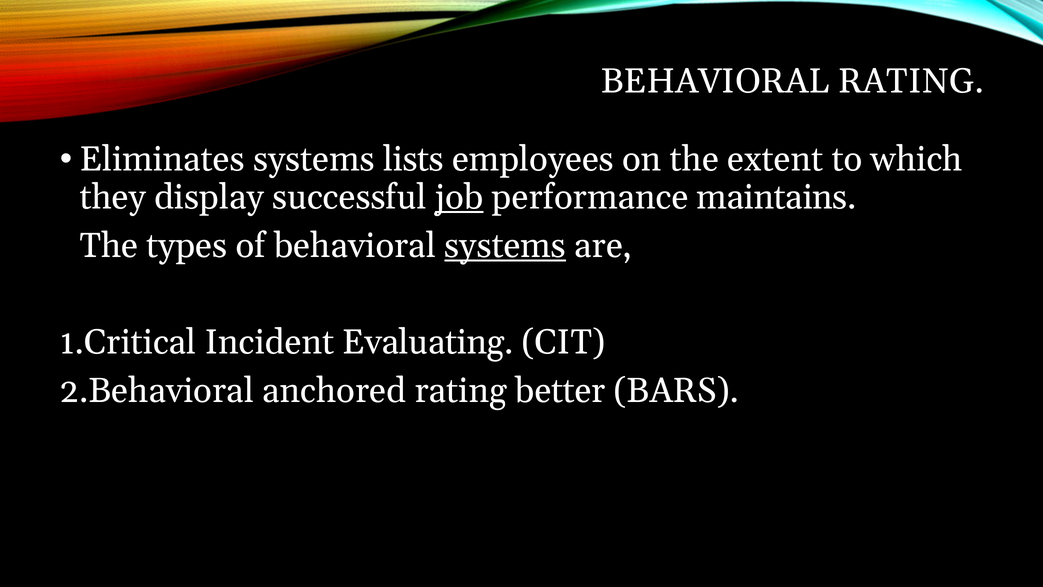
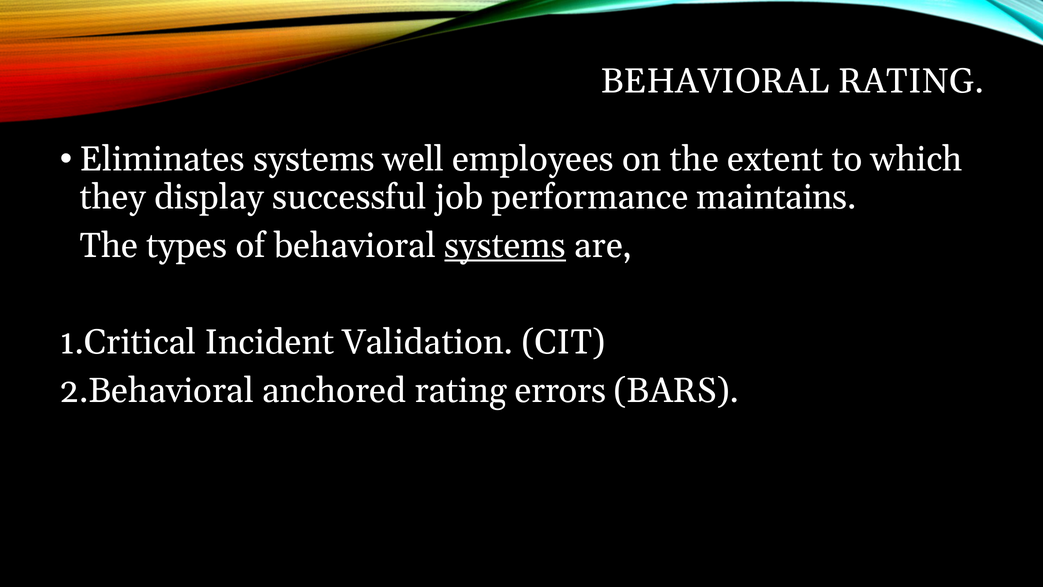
lists: lists -> well (414, 159)
job underline: present -> none (459, 197)
Evaluating: Evaluating -> Validation (428, 342)
better: better -> errors (560, 391)
